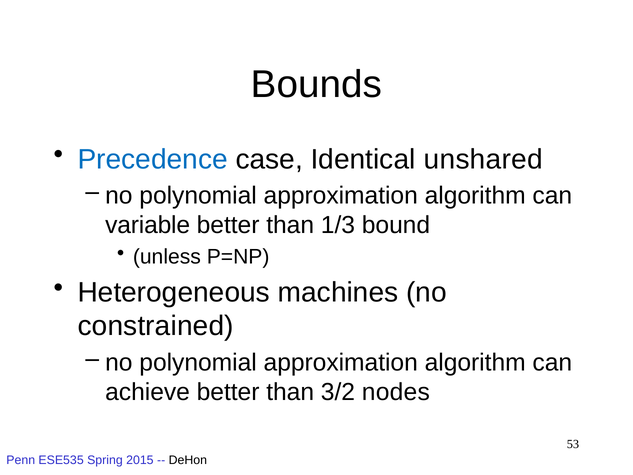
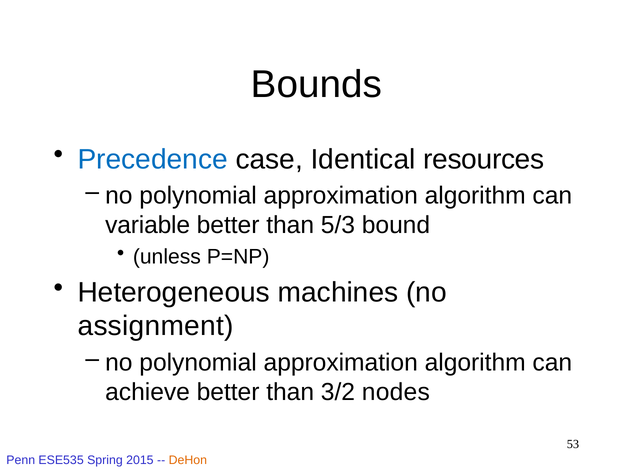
unshared: unshared -> resources (484, 159)
1/3: 1/3 -> 5/3 (338, 225)
constrained: constrained -> assignment (156, 326)
DeHon colour: black -> orange (188, 460)
